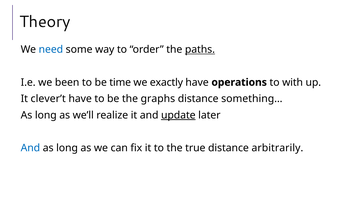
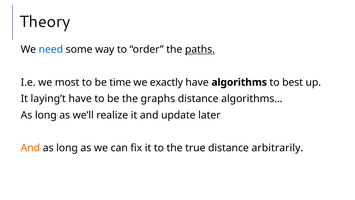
been: been -> most (67, 82)
operations: operations -> algorithms (239, 82)
with: with -> best (293, 82)
clever’t: clever’t -> laying’t (48, 99)
something…: something… -> algorithms… (252, 99)
update underline: present -> none (178, 115)
And colour: blue -> orange (30, 148)
